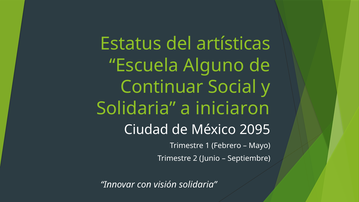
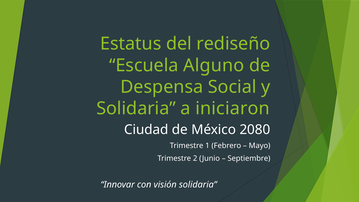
artísticas: artísticas -> rediseño (233, 44)
Continuar: Continuar -> Despensa (162, 87)
2095: 2095 -> 2080 (255, 130)
